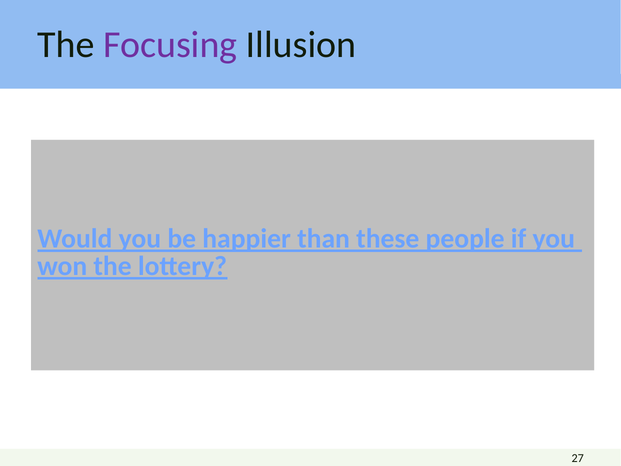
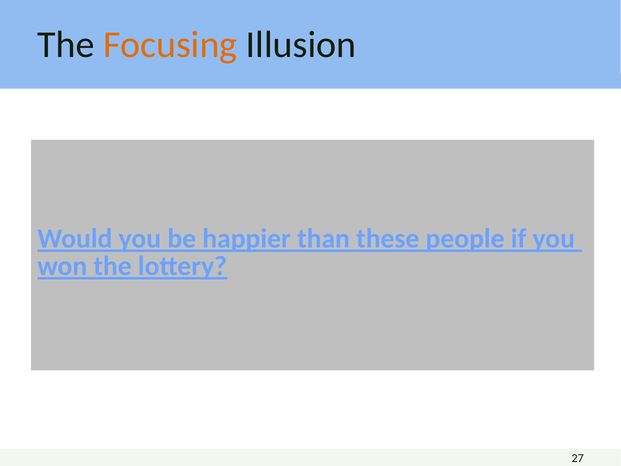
Focusing colour: purple -> orange (170, 45)
